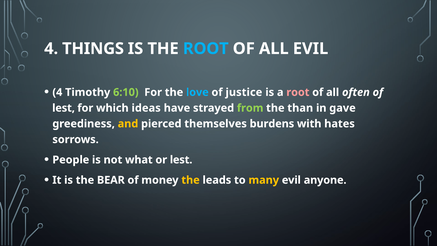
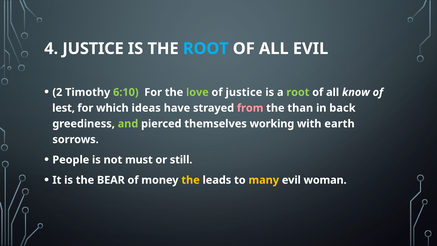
4 THINGS: THINGS -> JUSTICE (93, 49)
4: 4 -> 2 (57, 92)
love colour: light blue -> light green (197, 92)
root colour: pink -> light green (298, 92)
often: often -> know (356, 92)
from colour: light green -> pink (250, 108)
gave: gave -> back (342, 108)
and colour: yellow -> light green (128, 124)
burdens: burdens -> working (272, 124)
hates: hates -> earth (339, 124)
what: what -> must (139, 160)
or lest: lest -> still (181, 160)
anyone: anyone -> woman (325, 180)
